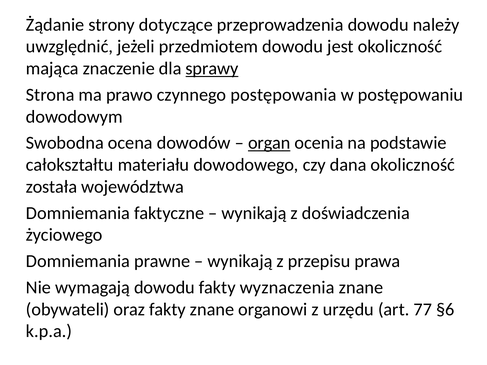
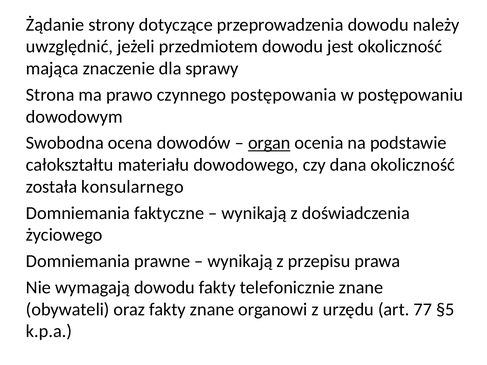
sprawy underline: present -> none (212, 69)
województwa: województwa -> konsularnego (133, 187)
wyznaczenia: wyznaczenia -> telefonicznie (287, 288)
§6: §6 -> §5 (445, 310)
